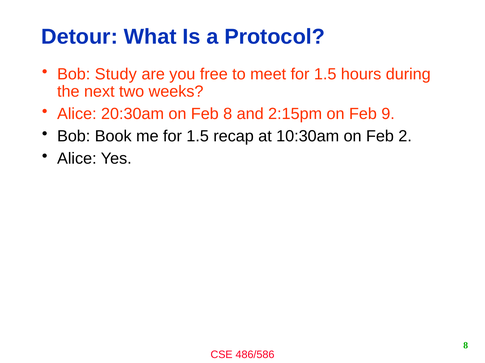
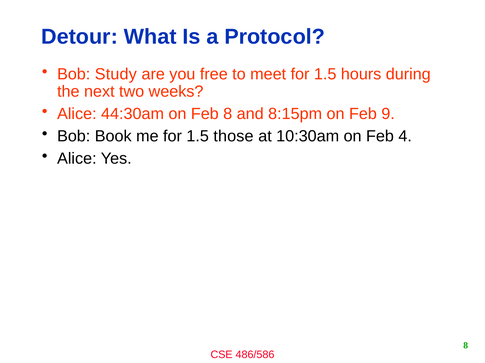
20:30am: 20:30am -> 44:30am (133, 114)
2:15pm: 2:15pm -> 8:15pm (295, 114)
recap: recap -> those (233, 136)
2: 2 -> 4 (405, 136)
